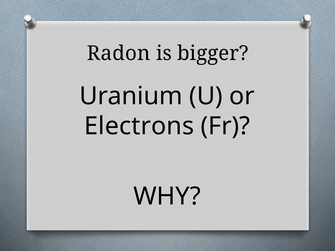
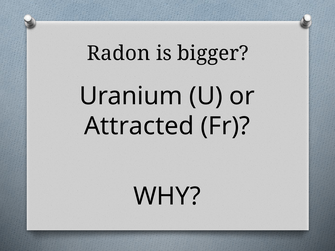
Electrons: Electrons -> Attracted (139, 126)
